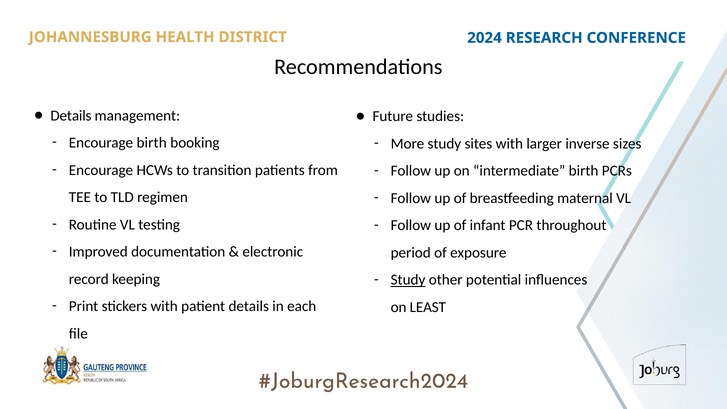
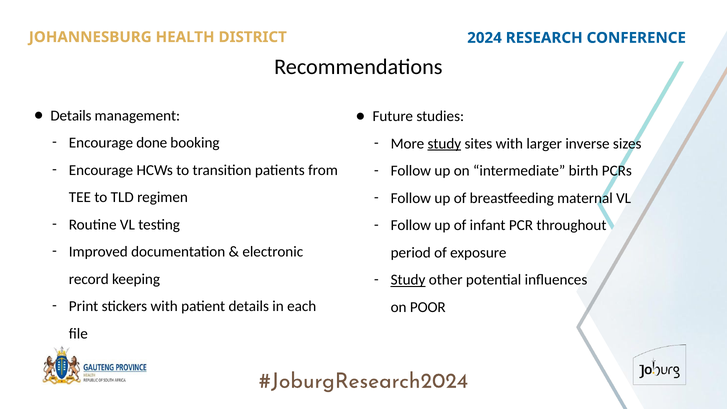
Encourage birth: birth -> done (152, 143)
study underline: none -> present (444, 144)
LEAST: LEAST -> POOR (428, 307)
